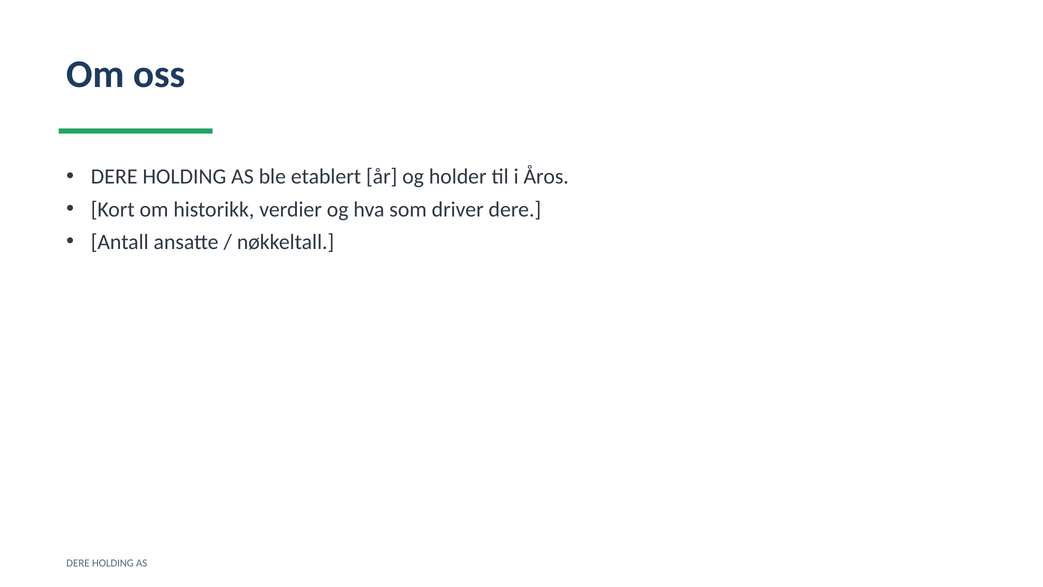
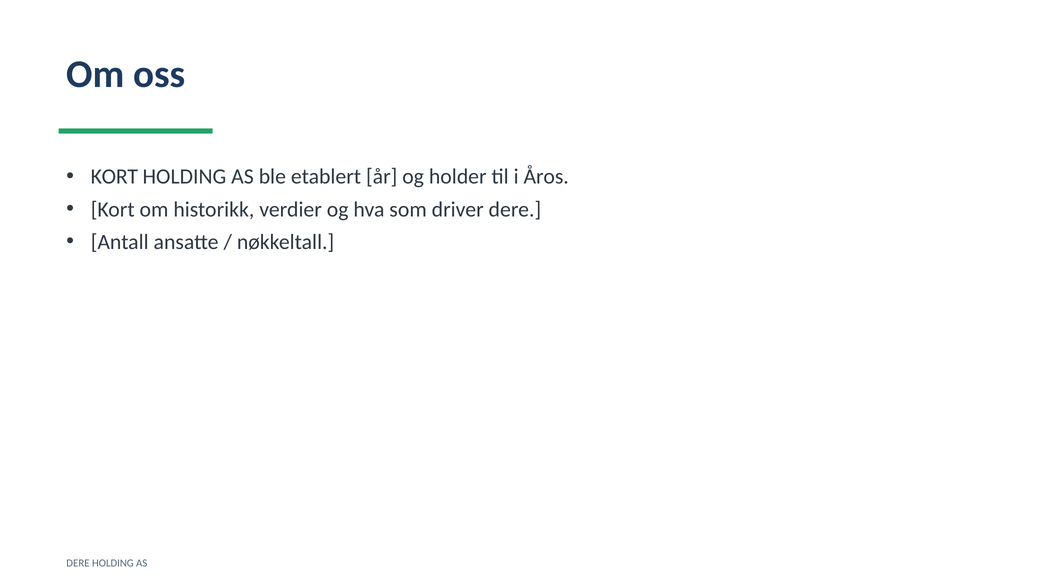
DERE: DERE -> KORT (114, 177)
